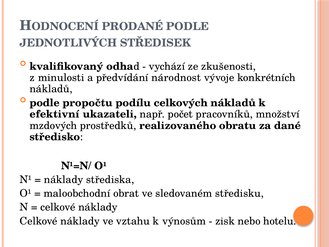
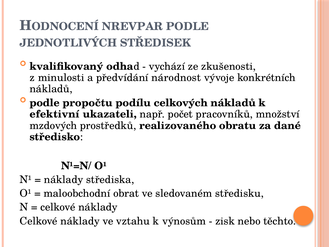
PRODANÉ: PRODANÉ -> NREVPAR (132, 27)
hotelu: hotelu -> těchto (280, 221)
